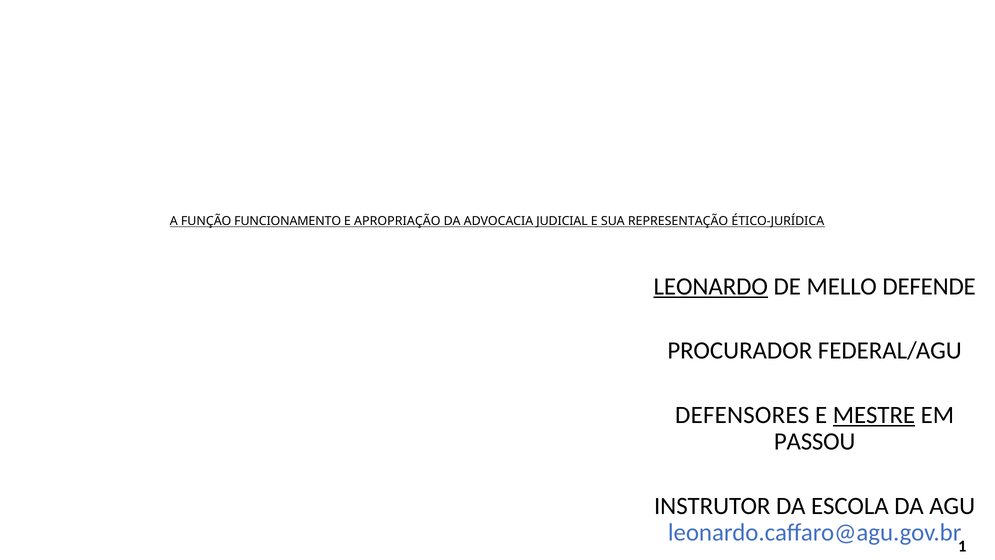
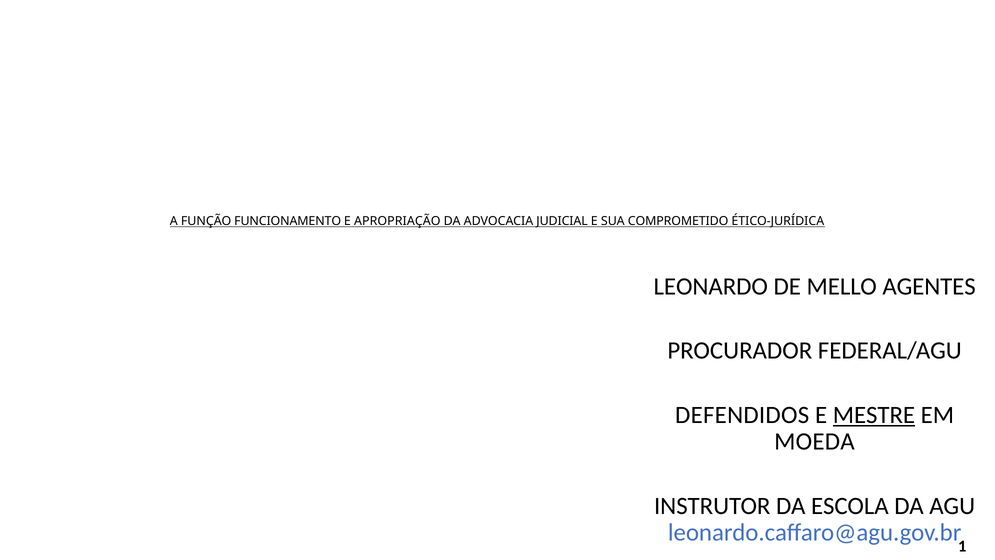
REPRESENTAÇÃO: REPRESENTAÇÃO -> COMPROMETIDO (678, 221)
LEONARDO underline: present -> none (711, 286)
DEFENDE: DEFENDE -> AGENTES (929, 286)
DEFENSORES: DEFENSORES -> DEFENDIDOS (742, 415)
PASSOU: PASSOU -> MOEDA (814, 442)
